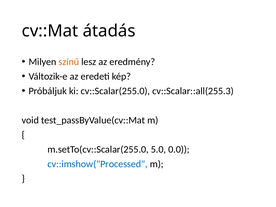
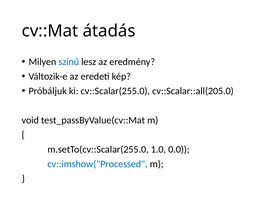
színű colour: orange -> blue (69, 62)
cv::Scalar::all(255.3: cv::Scalar::all(255.3 -> cv::Scalar::all(205.0 (193, 91)
5.0: 5.0 -> 1.0 (158, 149)
